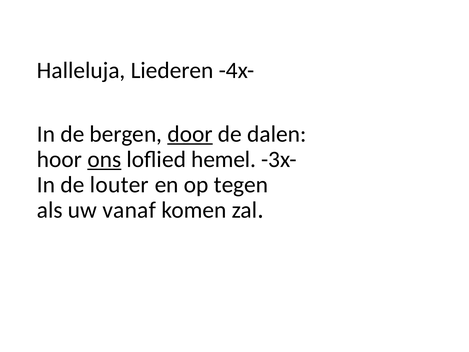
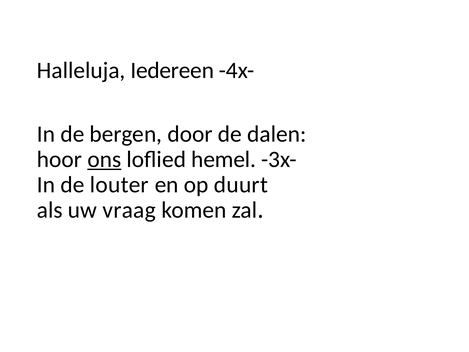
Liederen: Liederen -> Iedereen (172, 70)
door underline: present -> none (190, 134)
tegen: tegen -> duurt (241, 185)
vanaf: vanaf -> vraag (129, 210)
